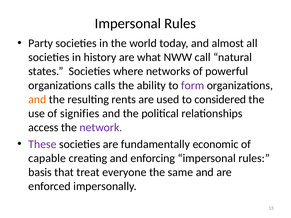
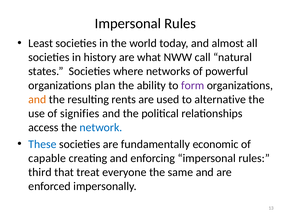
Party: Party -> Least (41, 43)
calls: calls -> plan (105, 85)
considered: considered -> alternative (220, 100)
network colour: purple -> blue (101, 128)
These colour: purple -> blue (42, 144)
basis: basis -> third (40, 172)
